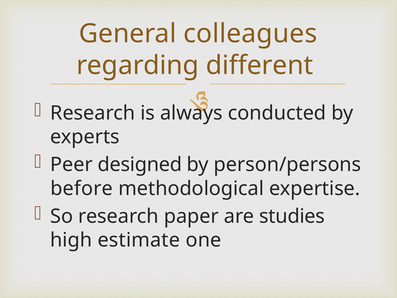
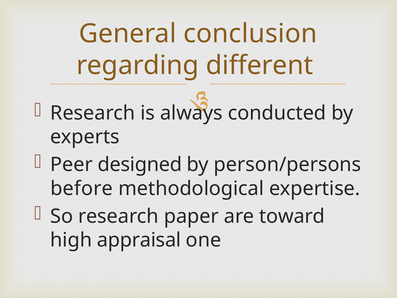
colleagues: colleagues -> conclusion (250, 34)
studies: studies -> toward (292, 216)
estimate: estimate -> appraisal (139, 240)
